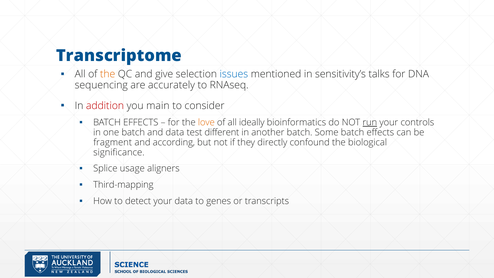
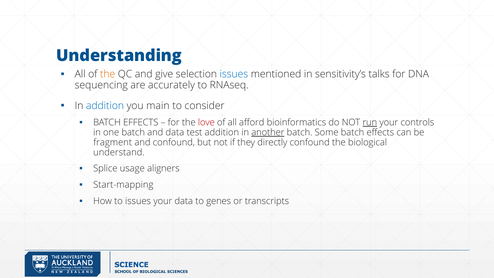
Transcriptome: Transcriptome -> Understanding (119, 56)
addition colour: red -> blue (105, 106)
love colour: orange -> red (206, 122)
ideally: ideally -> afford (252, 122)
test different: different -> addition (222, 132)
another underline: none -> present (268, 132)
and according: according -> confound (174, 142)
significance: significance -> understand (119, 152)
Third-mapping: Third-mapping -> Start-mapping (123, 185)
to detect: detect -> issues (138, 201)
